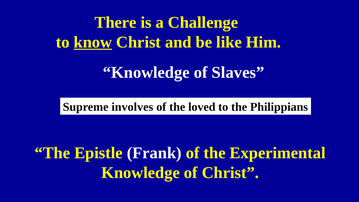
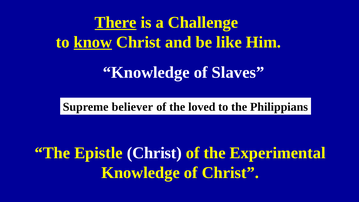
There underline: none -> present (116, 23)
involves: involves -> believer (132, 107)
Epistle Frank: Frank -> Christ (154, 153)
